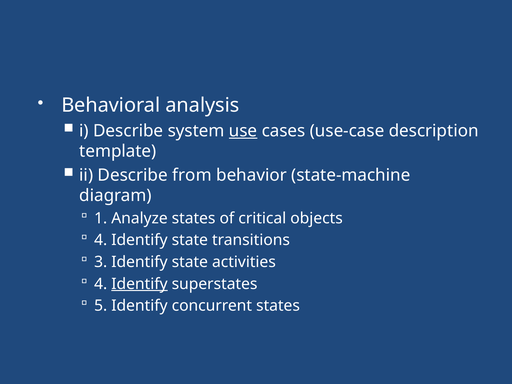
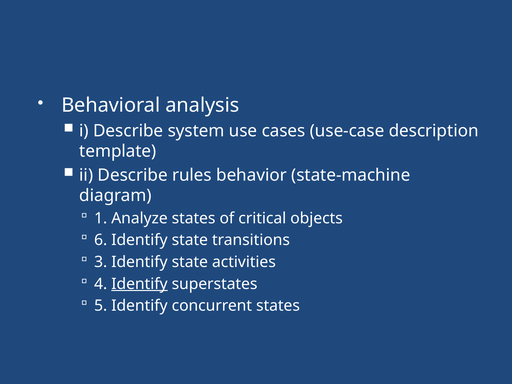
use underline: present -> none (243, 131)
from: from -> rules (192, 175)
4: 4 -> 6 (101, 240)
